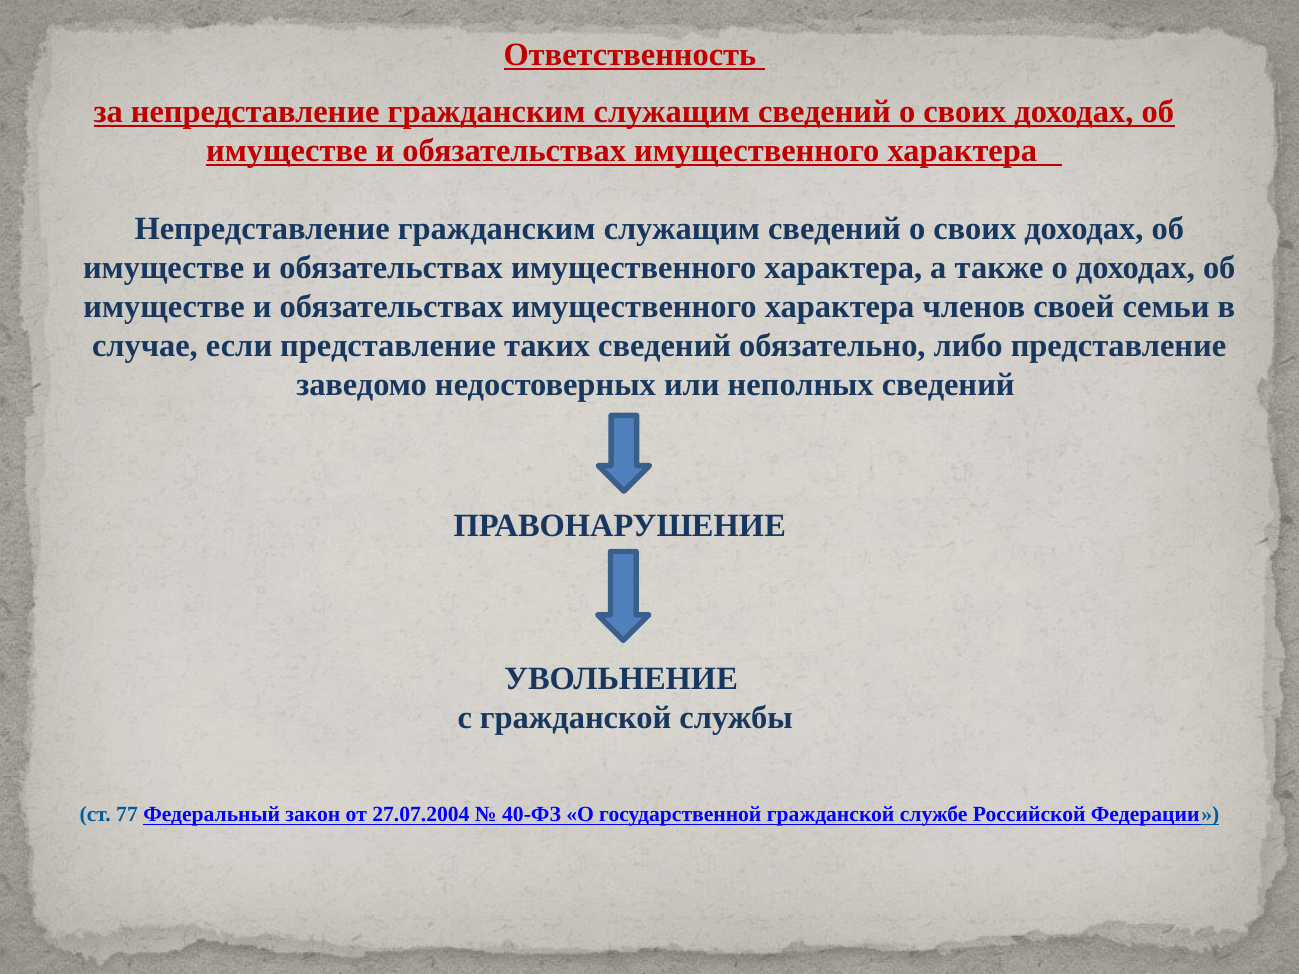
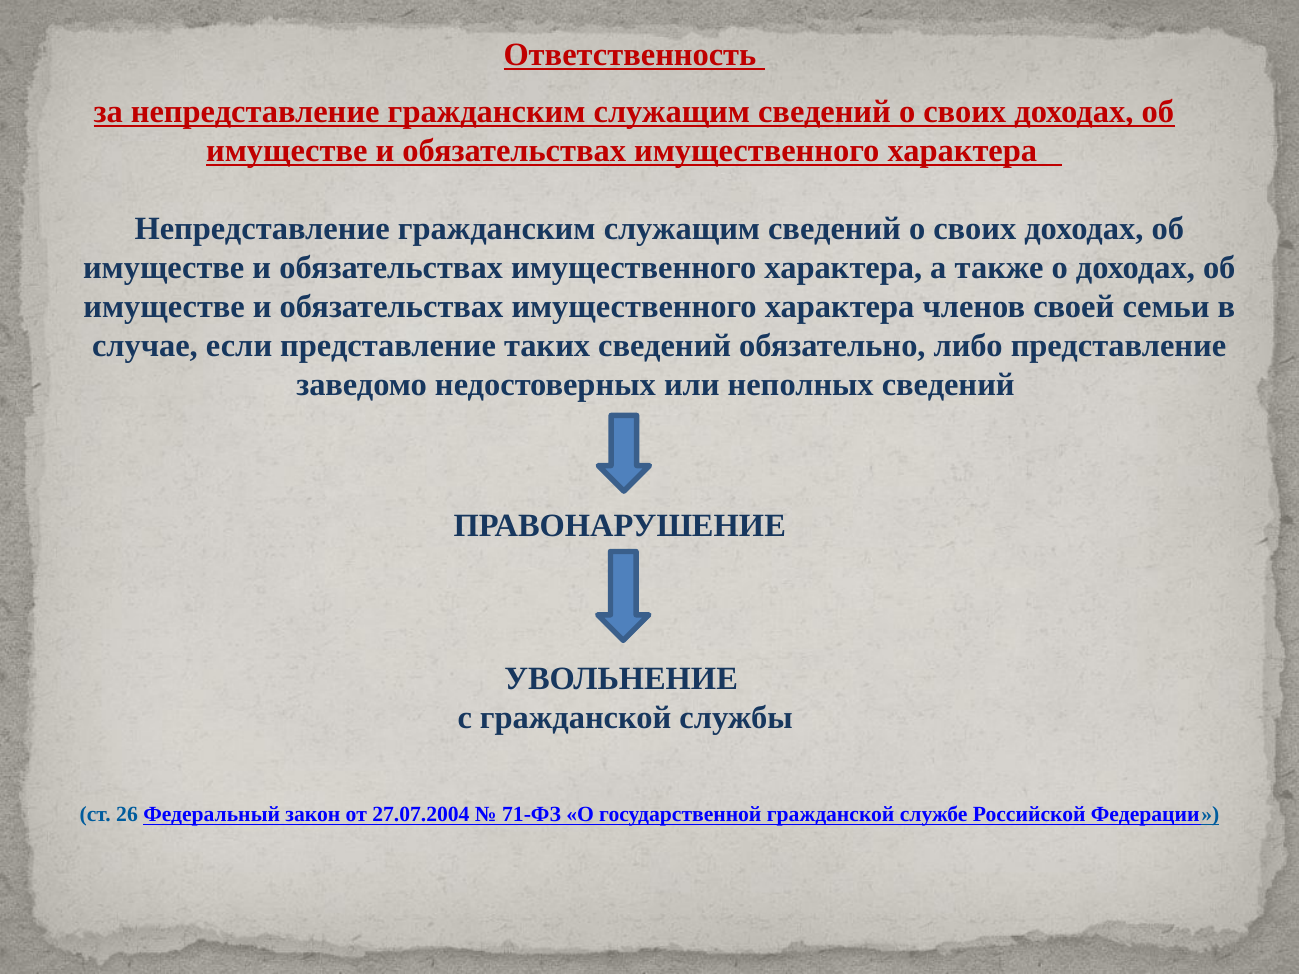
77: 77 -> 26 (127, 815)
40-ФЗ: 40-ФЗ -> 71-ФЗ (532, 815)
